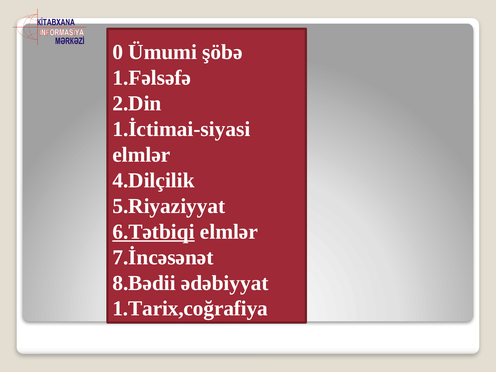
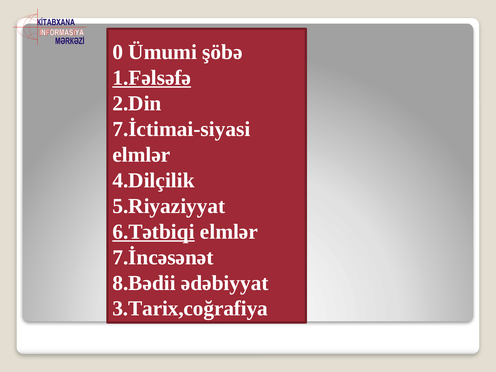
1.Fəlsəfə underline: none -> present (152, 78)
1.İctimai-siyasi: 1.İctimai-siyasi -> 7.İctimai-siyasi (181, 129)
1.Tarix,coğrafiya: 1.Tarix,coğrafiya -> 3.Tarix,coğrafiya (190, 309)
